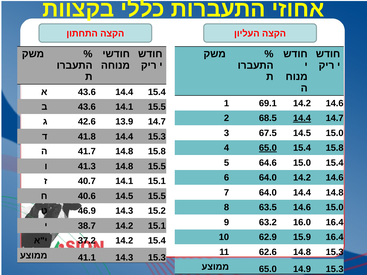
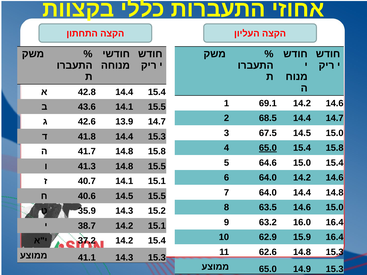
43.6: 43.6 -> 42.8 (87, 92)
14.4 underline: present -> none (302, 118)
46.9: 46.9 -> 35.9 (87, 211)
